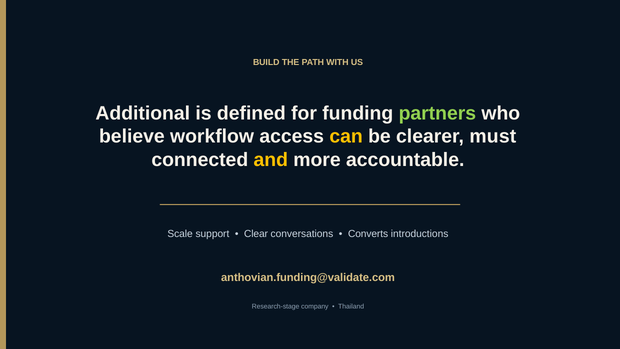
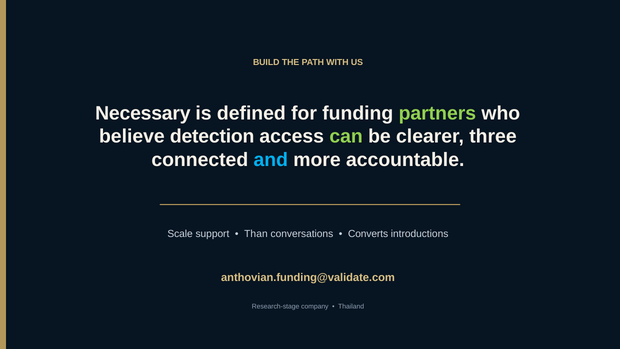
Additional: Additional -> Necessary (143, 113)
workflow: workflow -> detection (212, 136)
can colour: yellow -> light green (346, 136)
must: must -> three (493, 136)
and colour: yellow -> light blue (271, 160)
Clear: Clear -> Than (256, 234)
